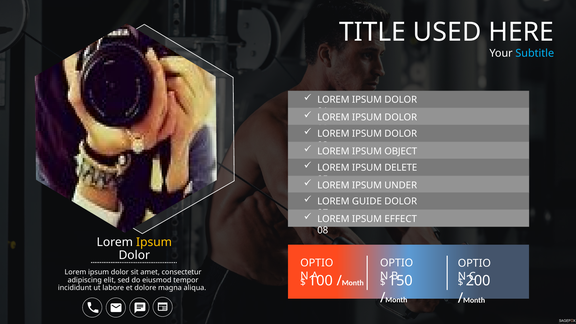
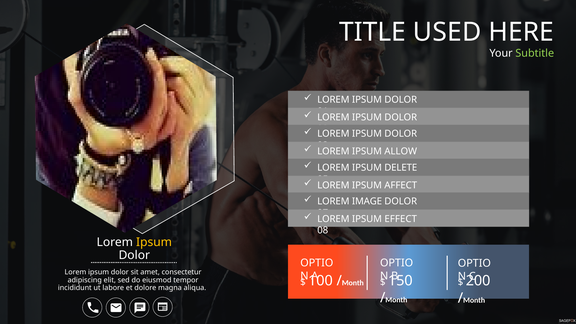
Subtitle colour: light blue -> light green (535, 53)
OBJECT: OBJECT -> ALLOW (401, 151)
UNDER: UNDER -> AFFECT (401, 185)
GUIDE: GUIDE -> IMAGE (367, 201)
